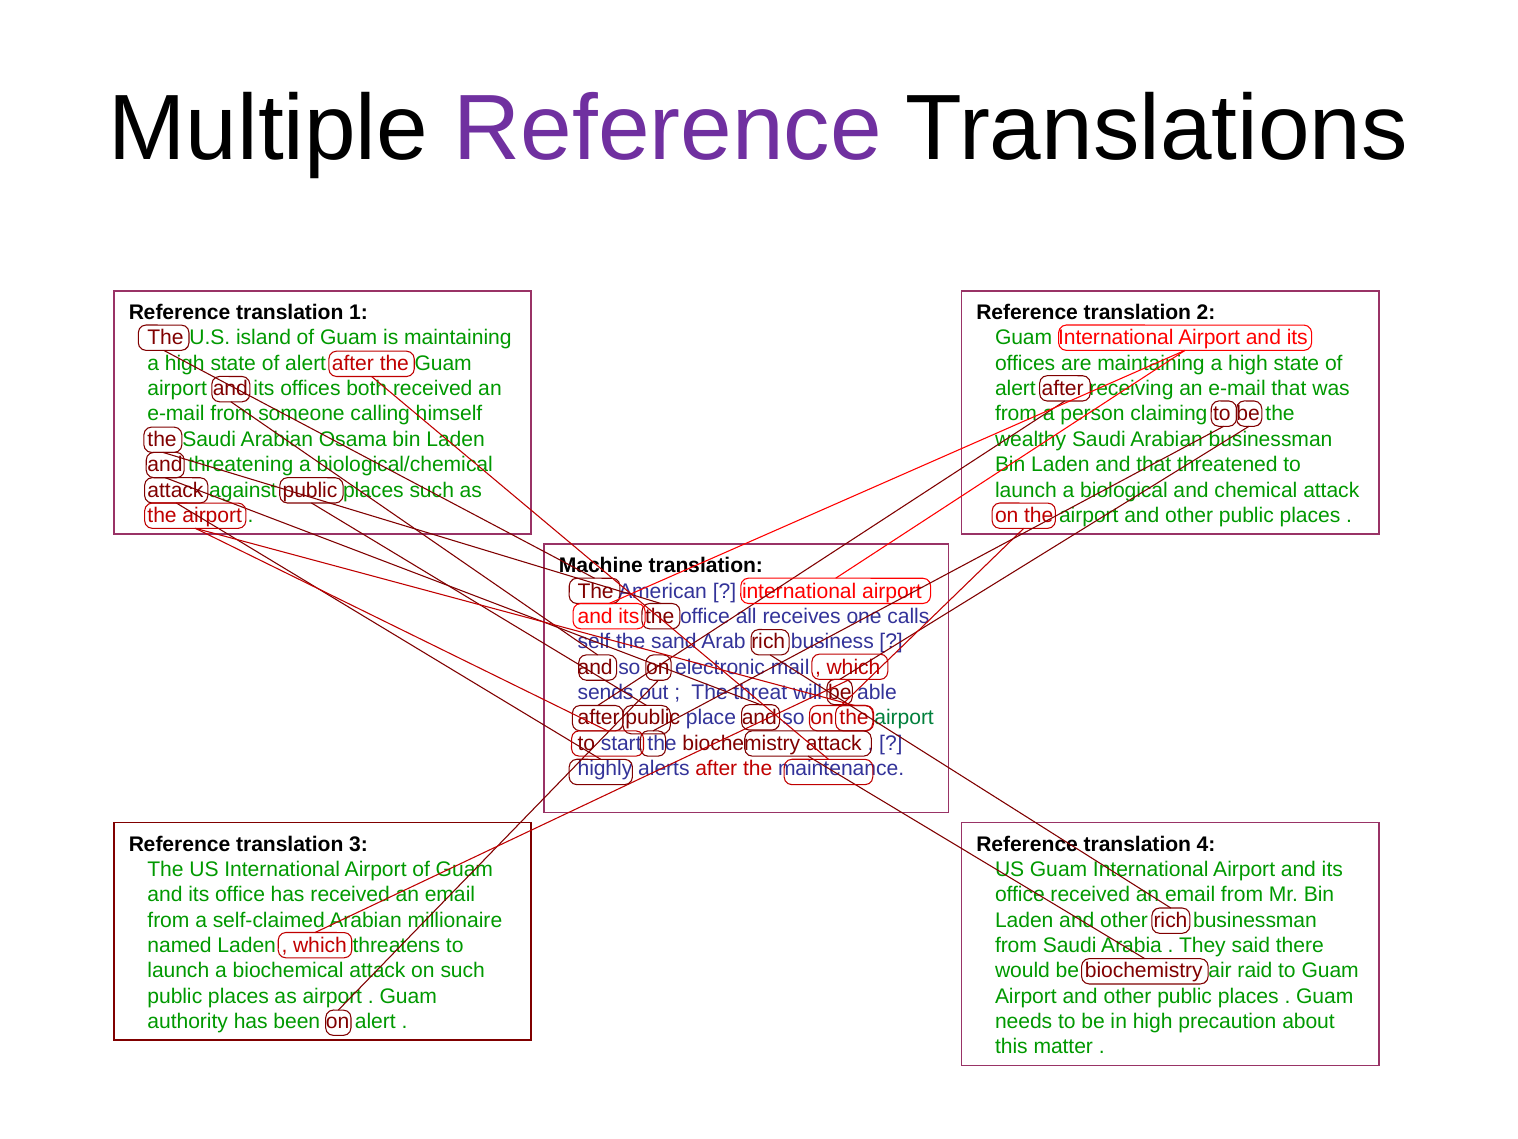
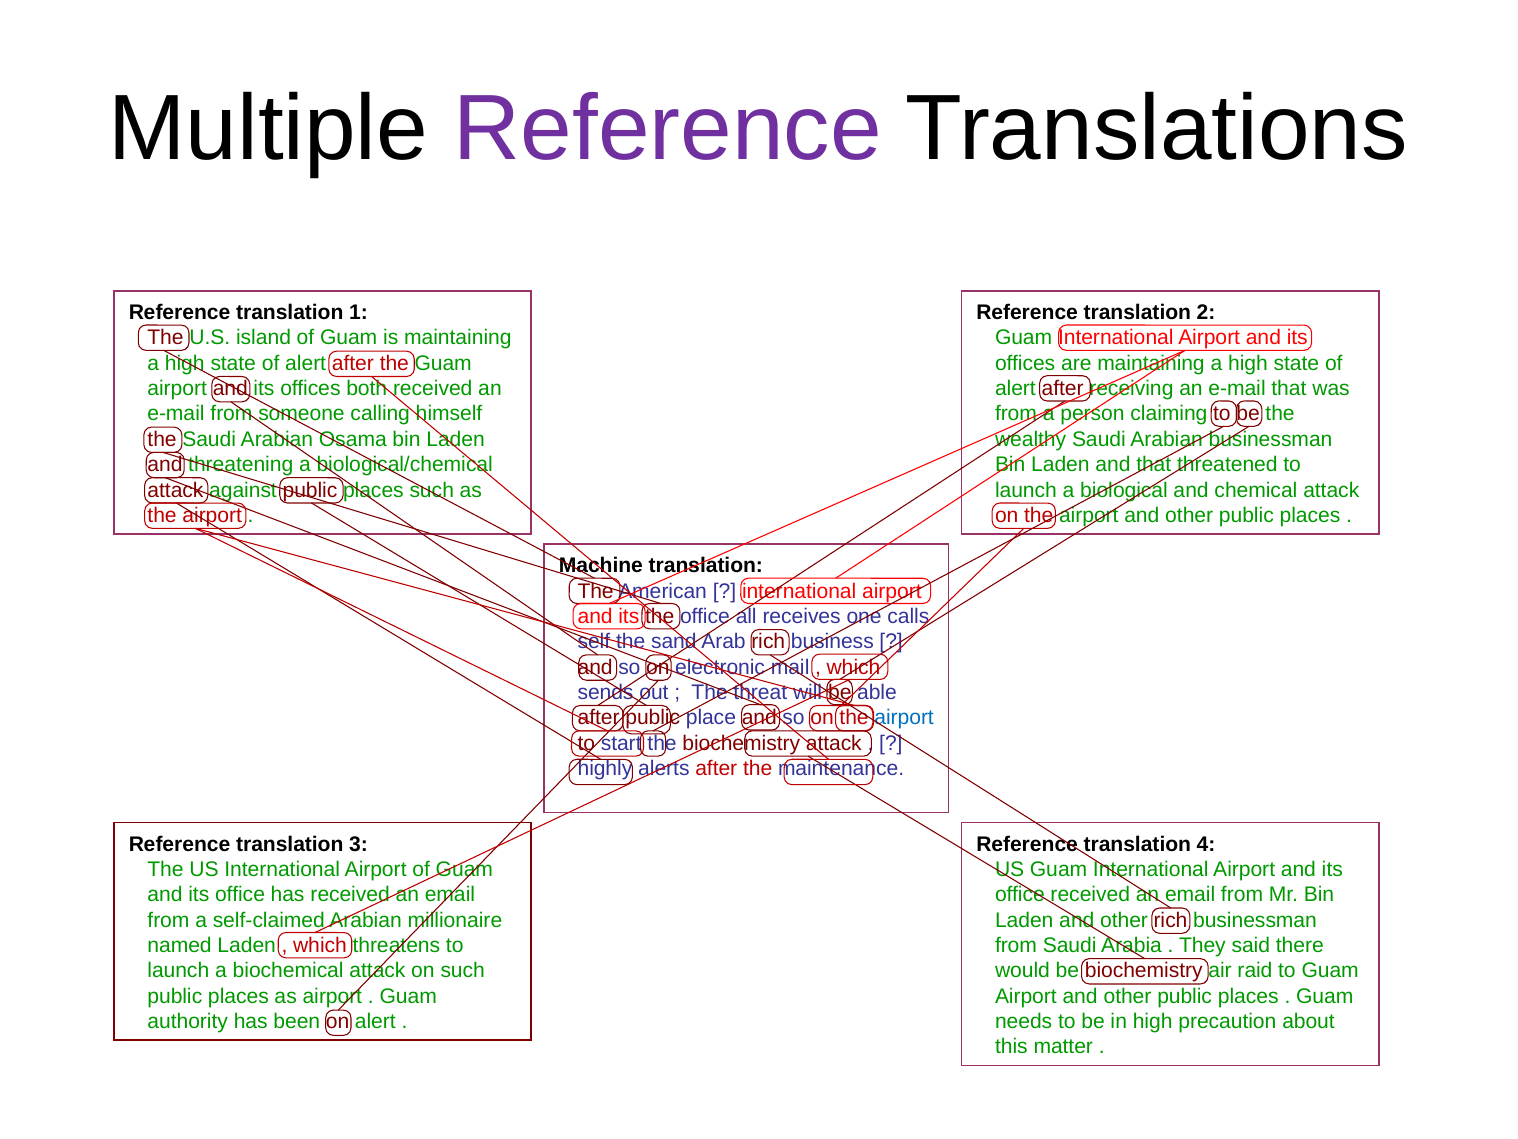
airport colour: green -> blue (904, 718)
